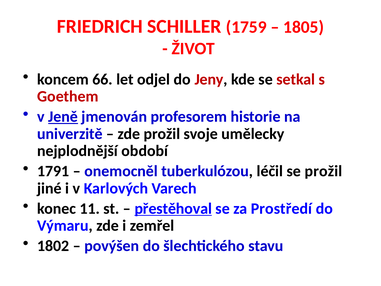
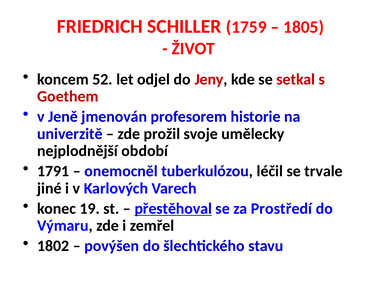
66: 66 -> 52 (103, 79)
Jeně underline: present -> none (63, 117)
se prožil: prožil -> trvale (324, 171)
11: 11 -> 19 (90, 208)
